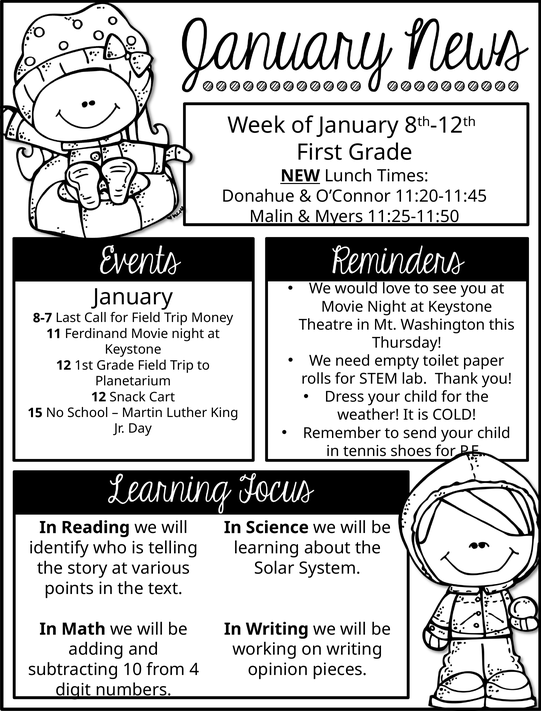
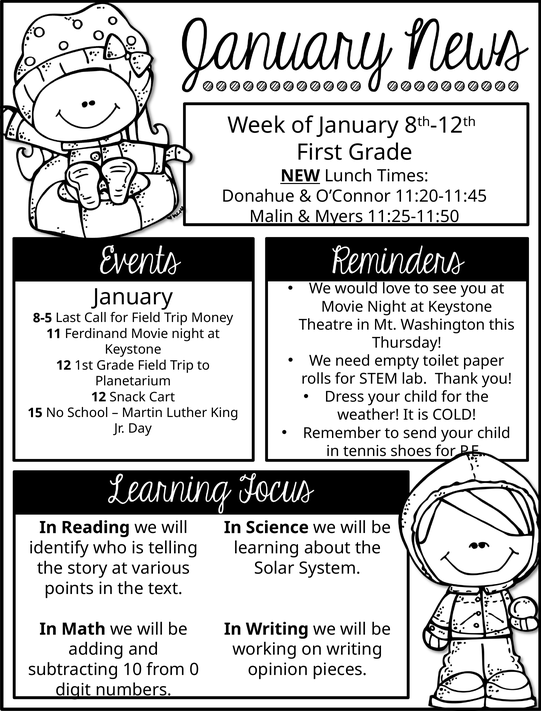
8-7: 8-7 -> 8-5 (42, 318)
4: 4 -> 0 (194, 669)
